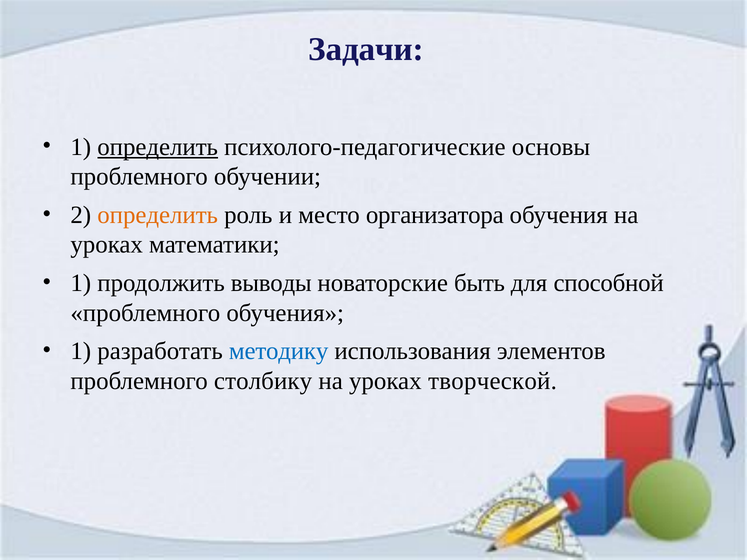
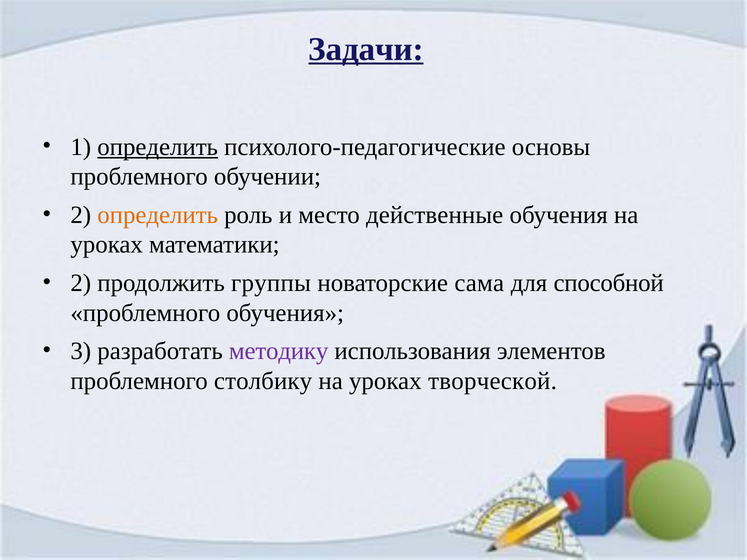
Задачи underline: none -> present (366, 49)
организатора: организатора -> действенные (435, 215)
1: 1 -> 2 (81, 283)
выводы: выводы -> группы (271, 283)
быть: быть -> сама (479, 283)
1: 1 -> 3 (81, 351)
методику colour: blue -> purple (279, 351)
